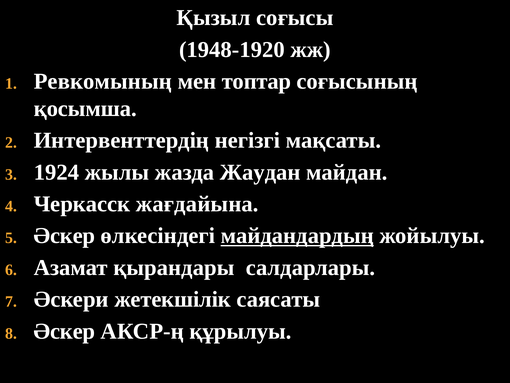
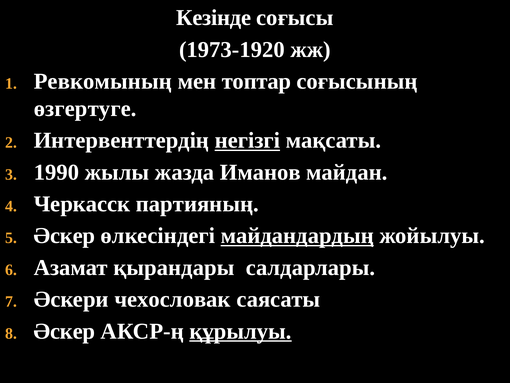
Қызыл: Қызыл -> Кезінде (214, 18)
1948-1920: 1948-1920 -> 1973-1920 (232, 49)
қосымша: қосымша -> өзгертуге (85, 108)
негізгі underline: none -> present (247, 140)
1924: 1924 -> 1990 (56, 172)
Жаудан: Жаудан -> Иманов (260, 172)
жағдайына: жағдайына -> партияның (197, 204)
жетекшілік: жетекшілік -> чехословак (173, 299)
құрылуы underline: none -> present (240, 331)
